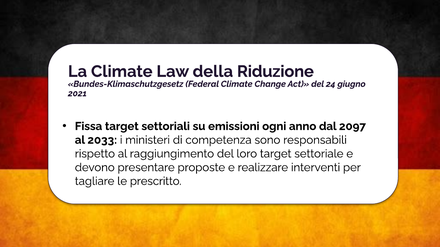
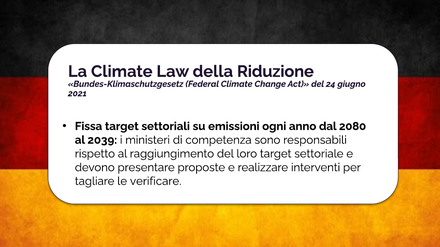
2097: 2097 -> 2080 (353, 127)
2033: 2033 -> 2039 (102, 140)
prescritto: prescritto -> verificare (156, 181)
